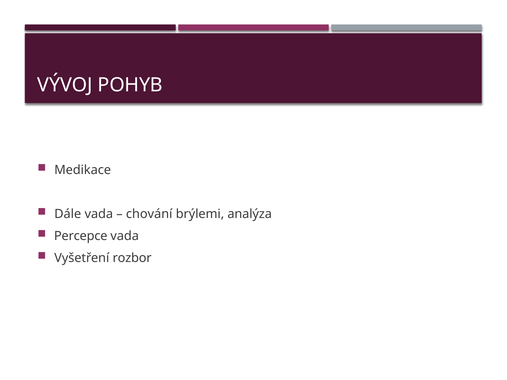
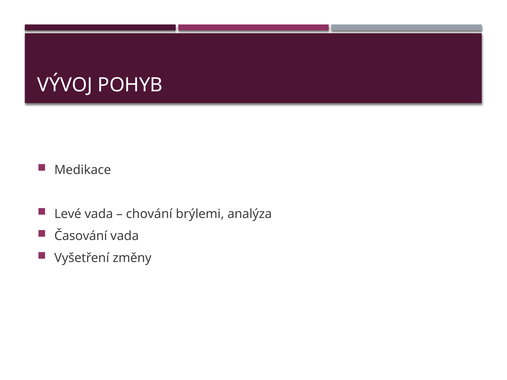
Dále: Dále -> Levé (68, 214)
Percepce: Percepce -> Časování (81, 236)
rozbor: rozbor -> změny (132, 258)
